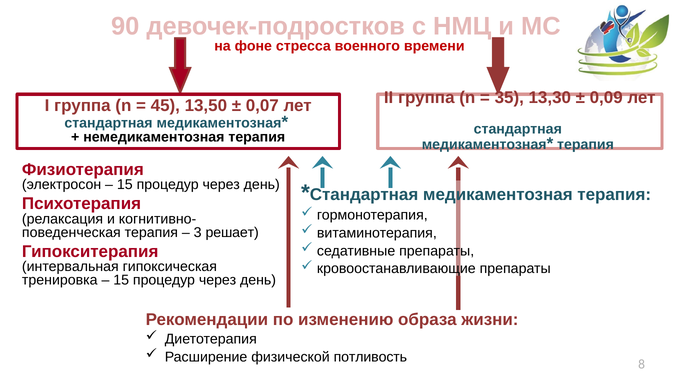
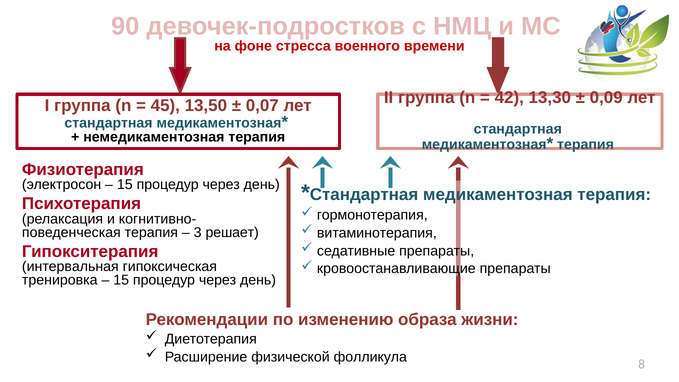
35: 35 -> 42 (509, 98)
потливость: потливость -> фолликула (370, 357)
